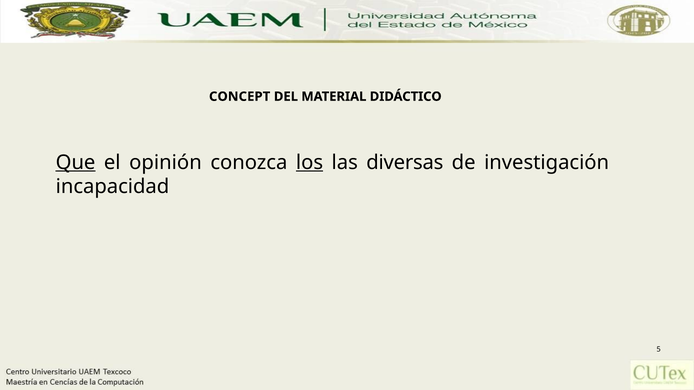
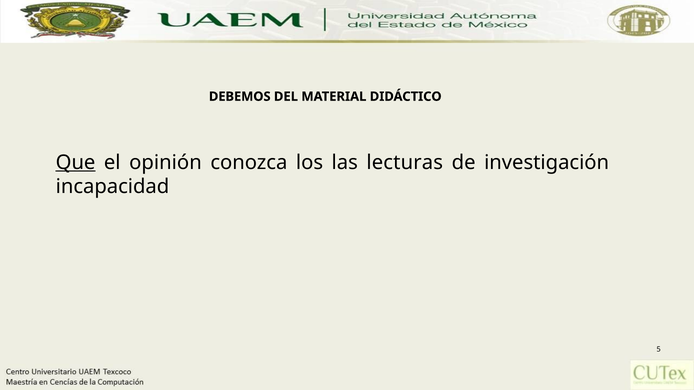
CONCEPT: CONCEPT -> DEBEMOS (240, 97)
los underline: present -> none (310, 162)
diversas: diversas -> lecturas (405, 162)
